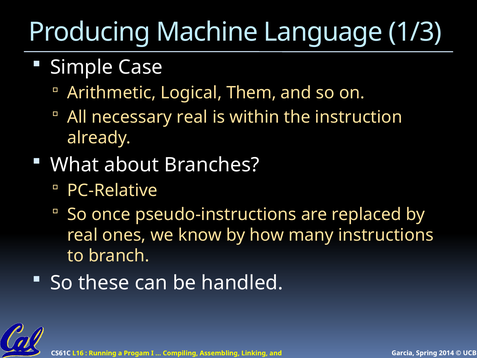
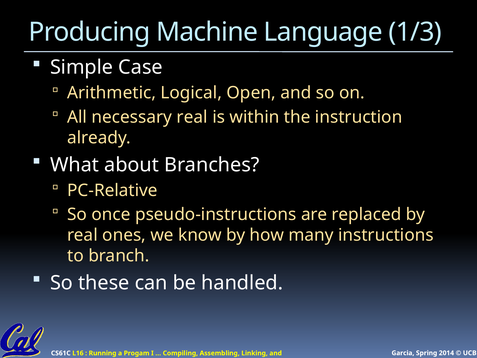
Them: Them -> Open (251, 93)
